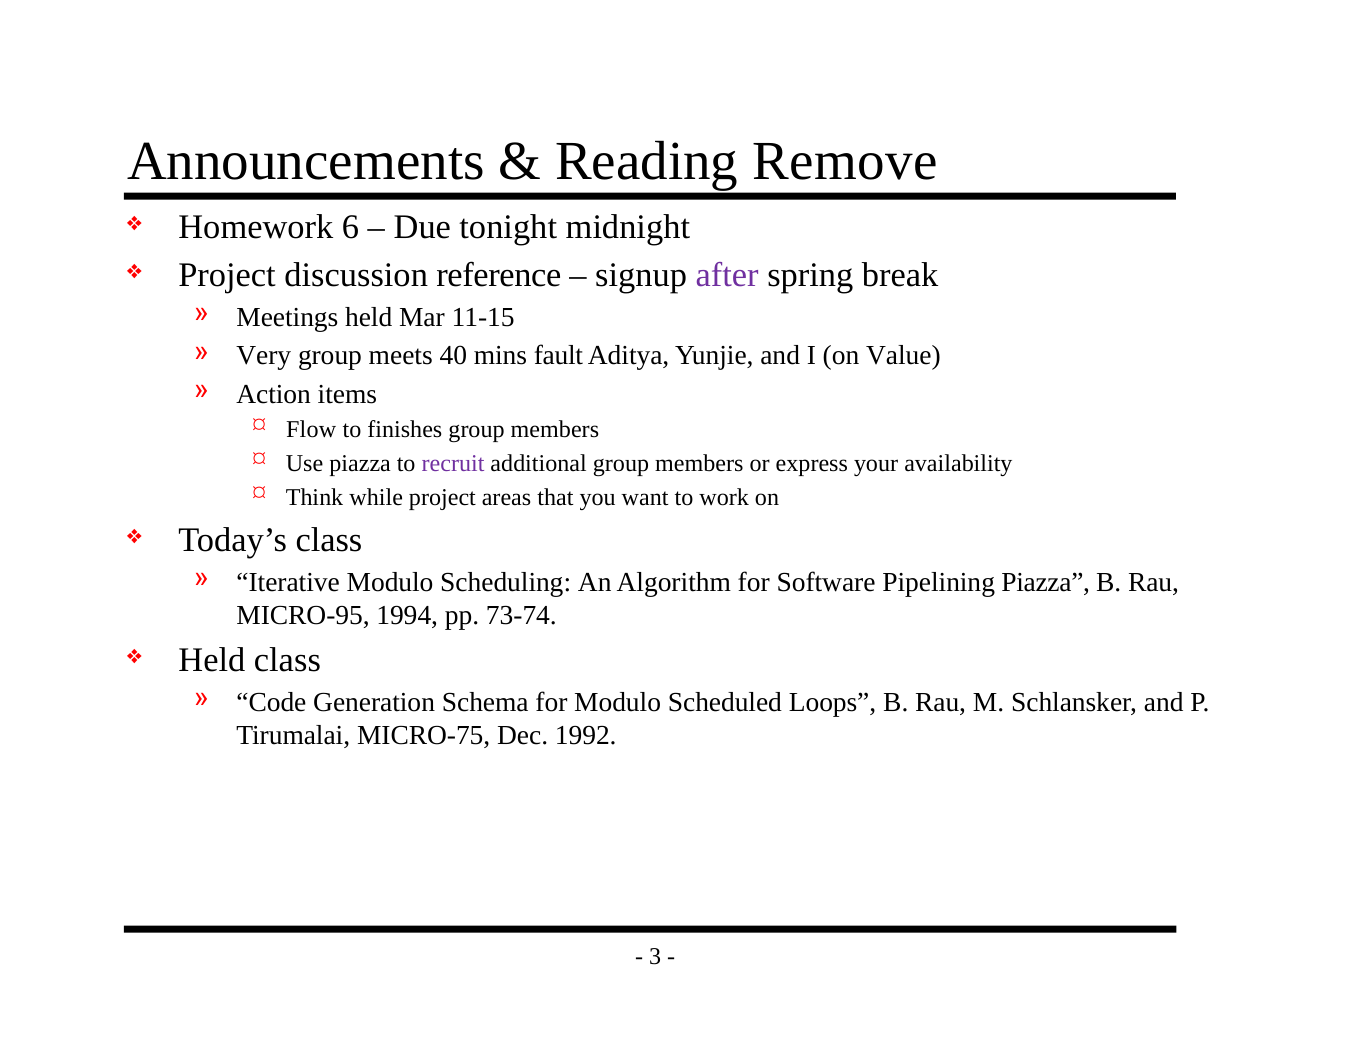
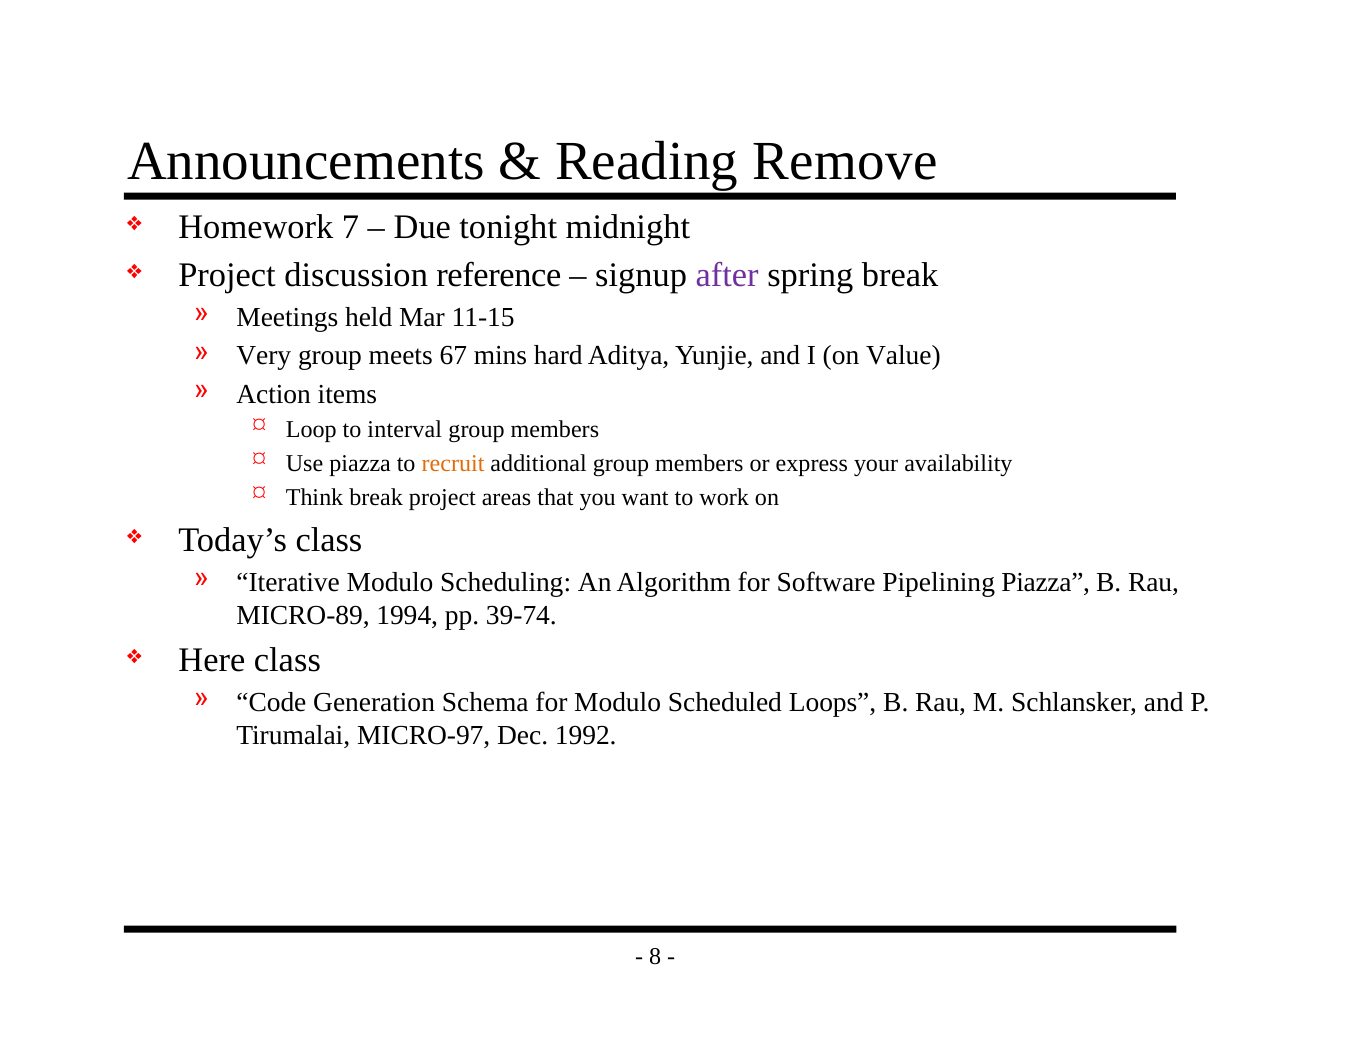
6: 6 -> 7 (351, 227)
40: 40 -> 67 (453, 356)
fault: fault -> hard (558, 356)
Flow: Flow -> Loop (311, 430)
finishes: finishes -> interval (405, 430)
recruit colour: purple -> orange (453, 463)
Think while: while -> break (376, 497)
MICRO-95: MICRO-95 -> MICRO-89 (303, 615)
73-74: 73-74 -> 39-74 (521, 615)
Held: Held -> Here (212, 660)
MICRO-75: MICRO-75 -> MICRO-97 (424, 735)
3: 3 -> 8 (655, 956)
